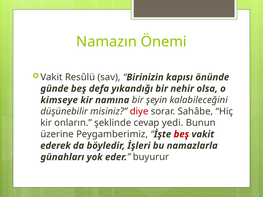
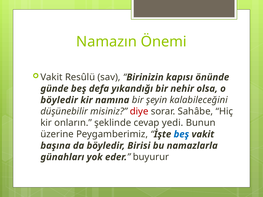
kimseye: kimseye -> böyledir (59, 100)
beş colour: red -> blue (181, 134)
ederek: ederek -> başına (55, 146)
İşleri: İşleri -> Birisi (139, 146)
